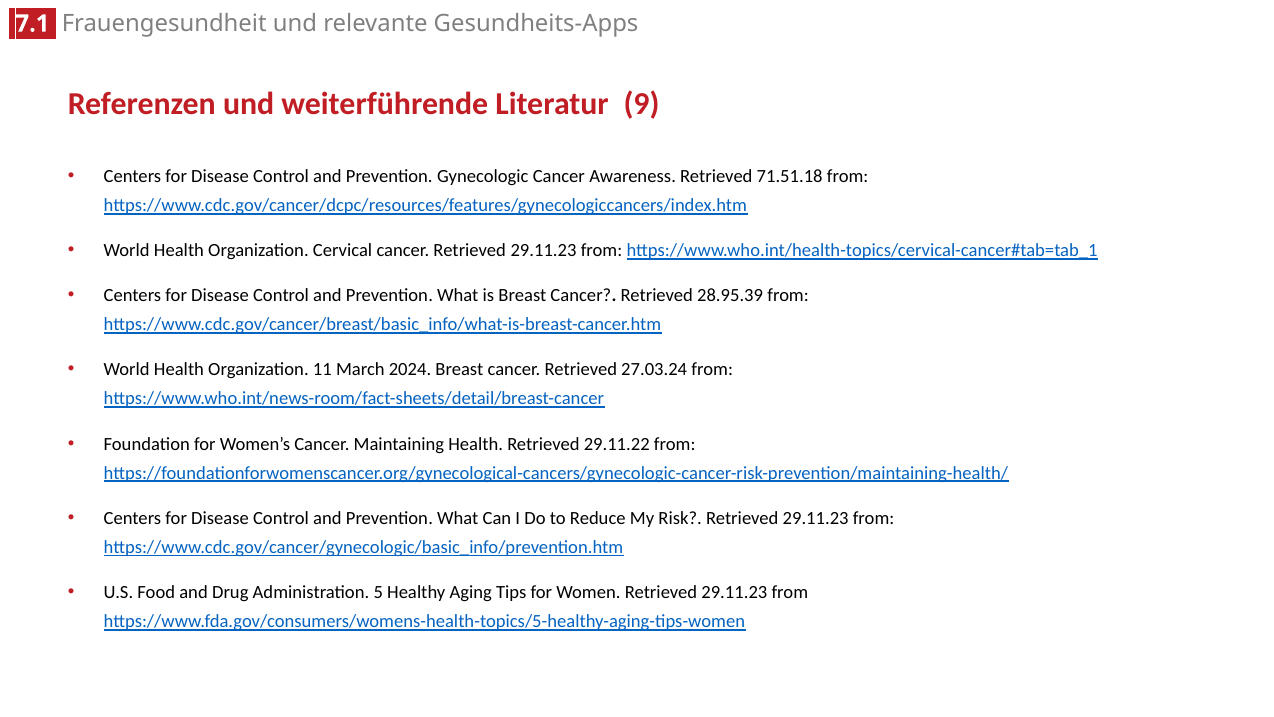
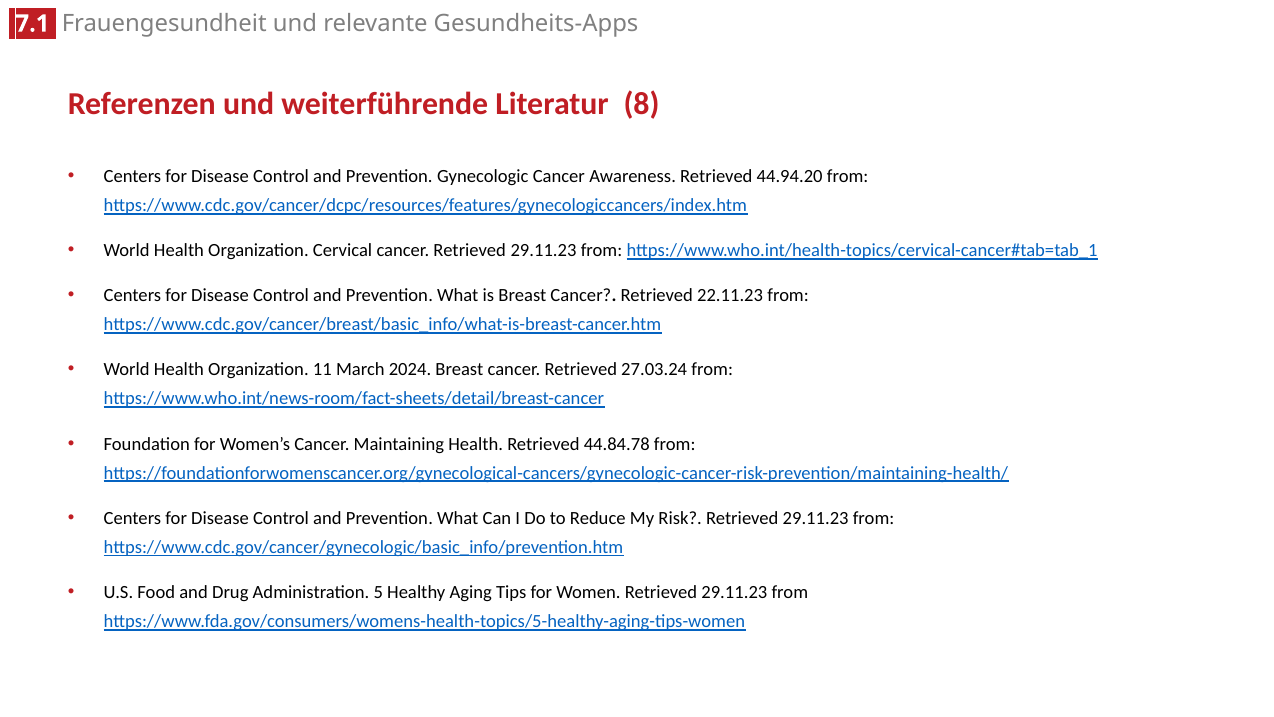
9: 9 -> 8 (641, 104)
71.51.18: 71.51.18 -> 44.94.20 (790, 176)
28.95.39: 28.95.39 -> 22.11.23 (730, 296)
29.11.22: 29.11.22 -> 44.84.78 (617, 444)
